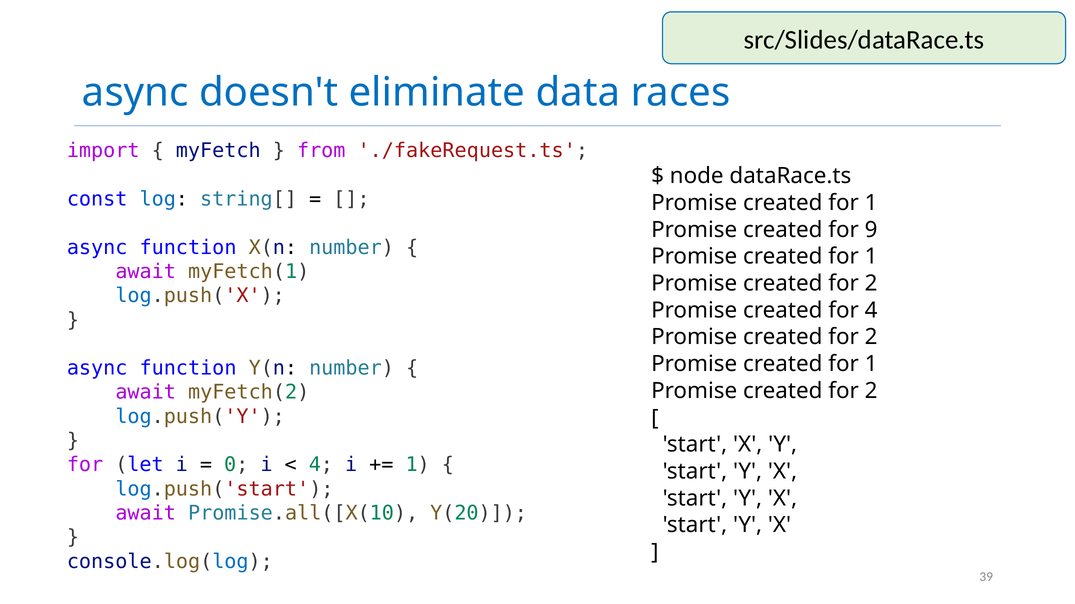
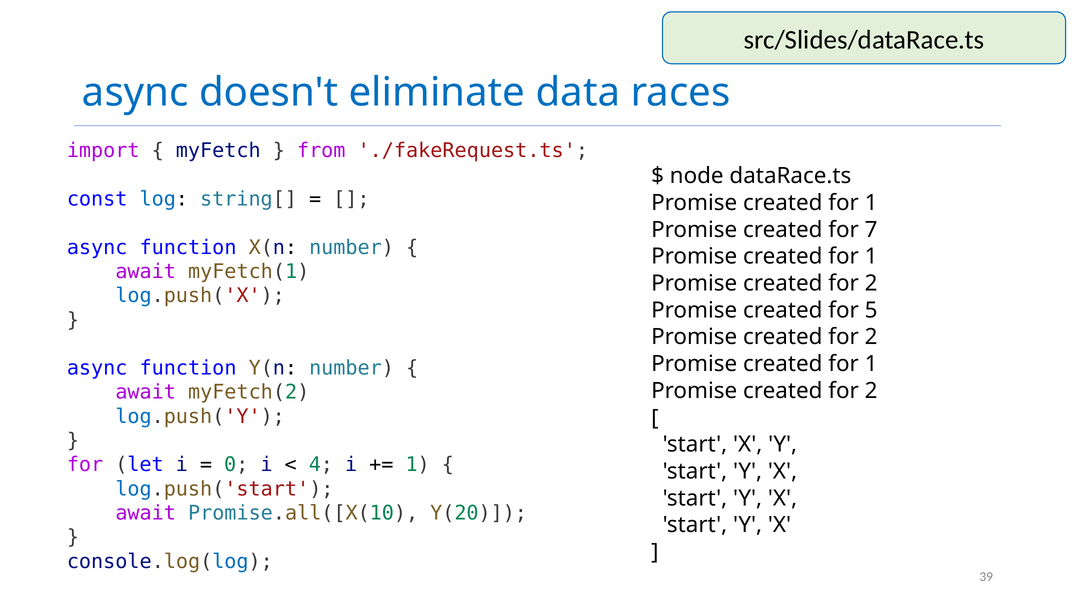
9: 9 -> 7 (871, 230)
for 4: 4 -> 5 (871, 311)
